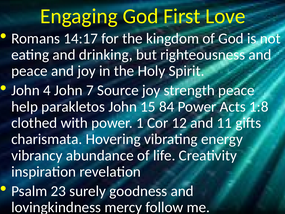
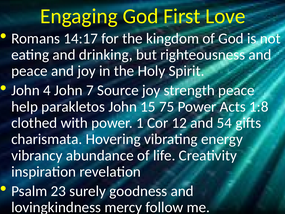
84: 84 -> 75 (167, 107)
11: 11 -> 54 (224, 123)
